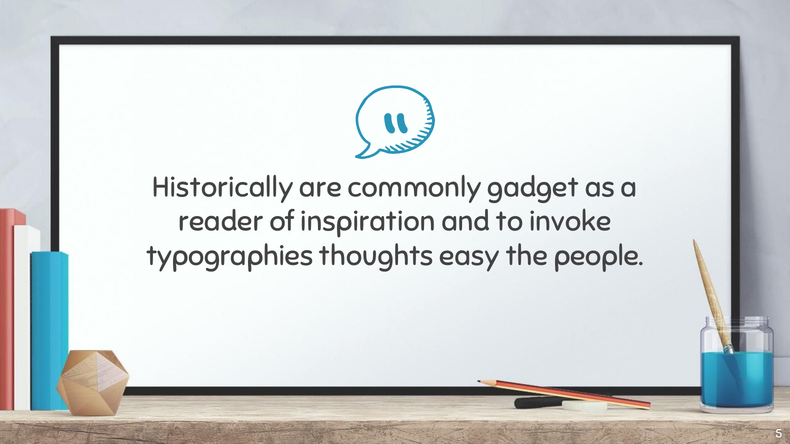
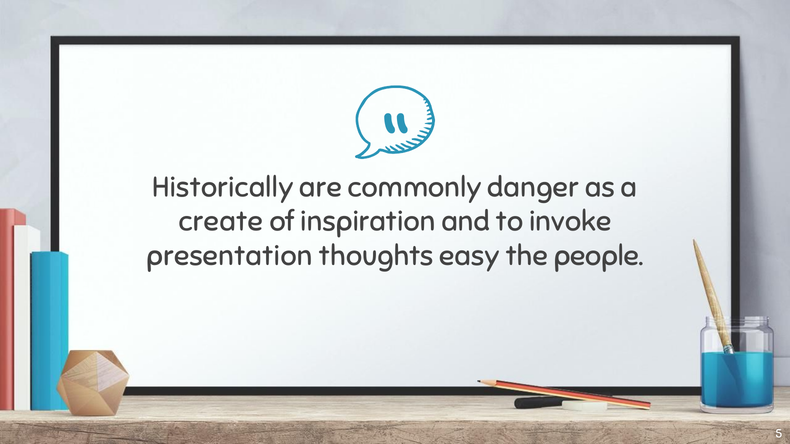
gadget: gadget -> danger (533, 187)
reader: reader -> create (221, 222)
typographies: typographies -> presentation (229, 256)
